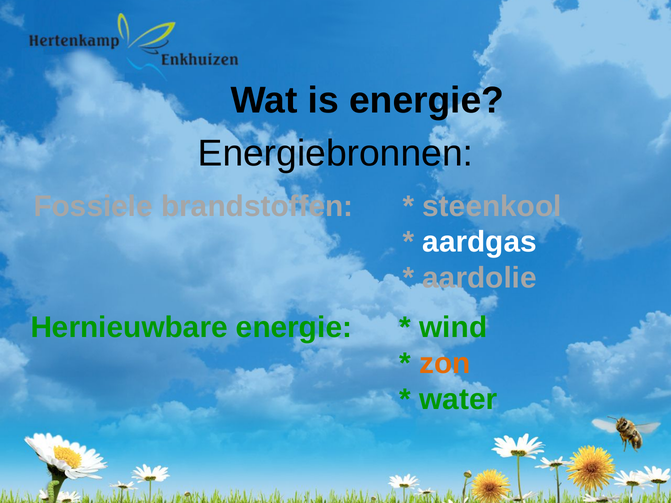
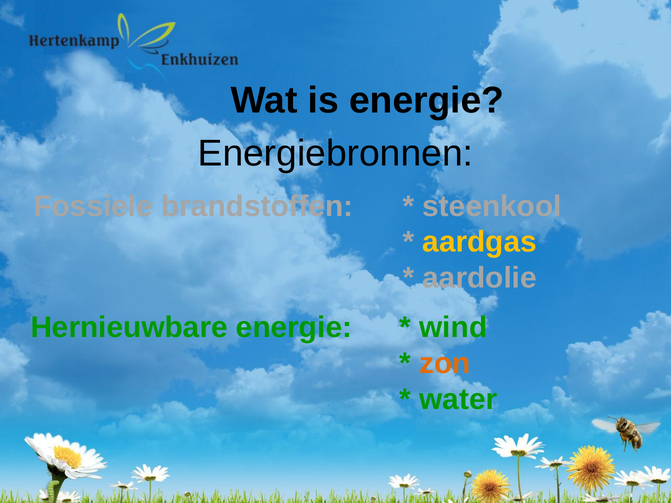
aardgas colour: white -> yellow (480, 242)
